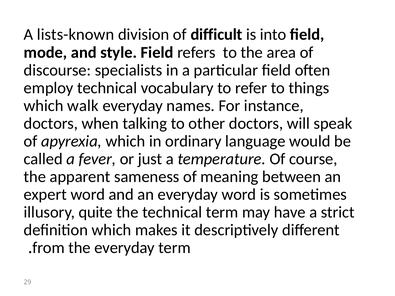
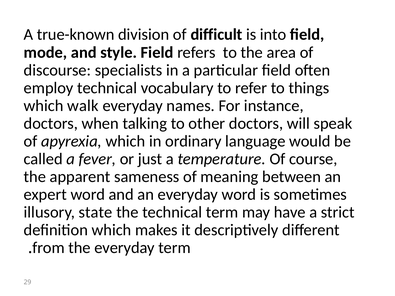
lists-known: lists-known -> true-known (76, 35)
quite: quite -> state (95, 212)
